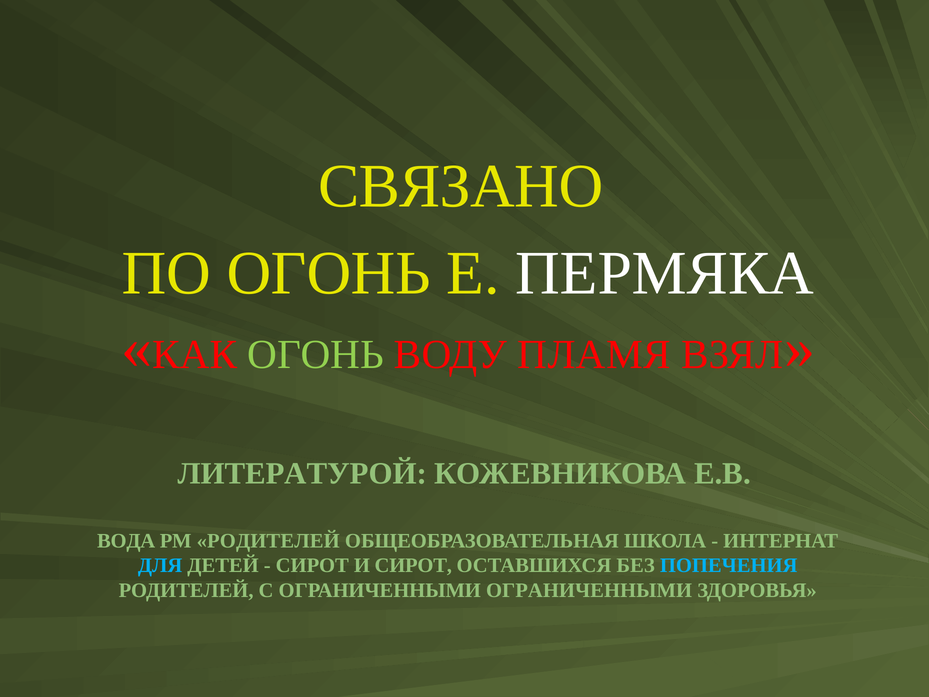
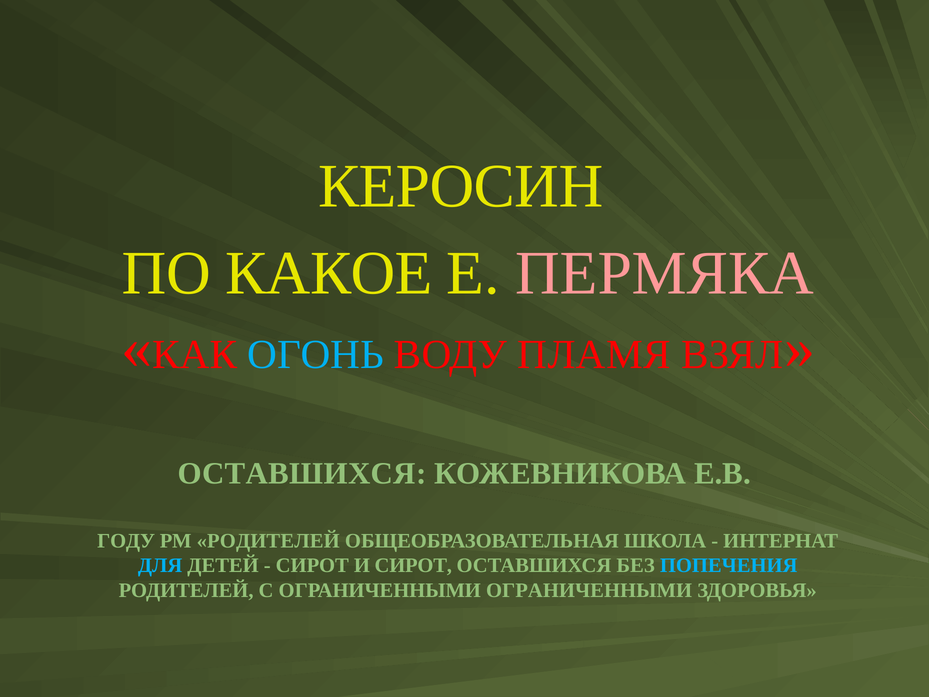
СВЯЗАНО: СВЯЗАНО -> КЕРОСИН (461, 186)
ПО ОГОНЬ: ОГОНЬ -> КАКОЕ (329, 273)
ПЕРМЯКА colour: white -> pink (665, 273)
ОГОНЬ colour: light green -> light blue (316, 354)
ЛИТЕРАТУРОЙ: ЛИТЕРАТУРОЙ -> ОСТАВШИХСЯ (302, 473)
ВОДА: ВОДА -> ГОДУ (126, 540)
